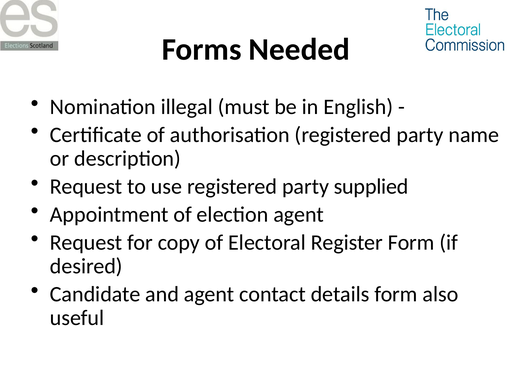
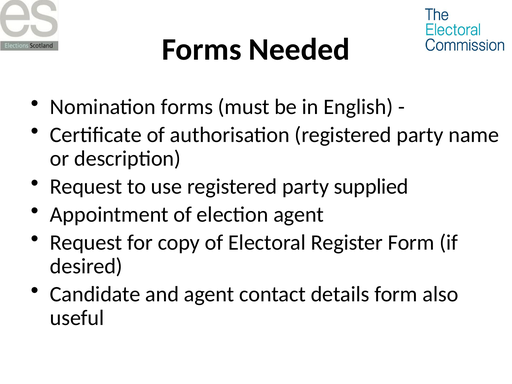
Nomination illegal: illegal -> forms (187, 107)
